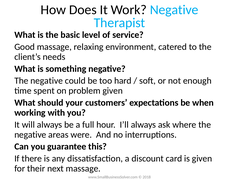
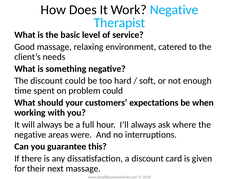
negative: negative -> discount (47, 81)
problem given: given -> could (113, 91)
